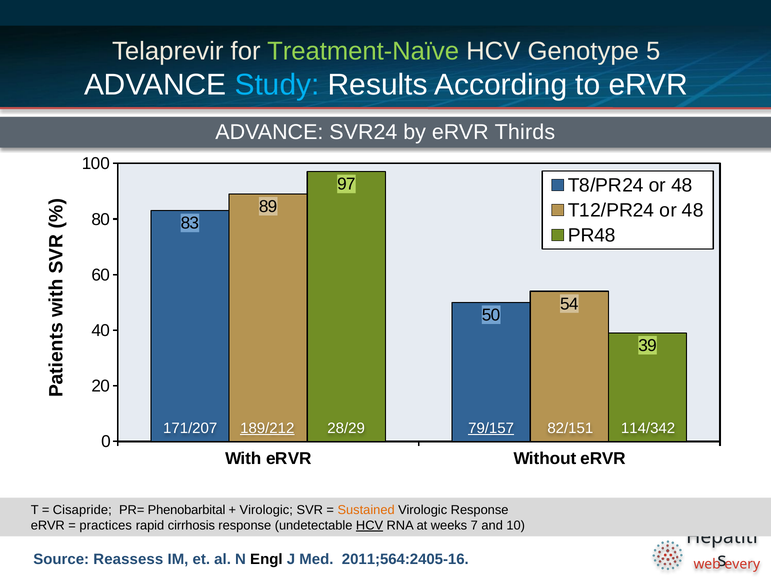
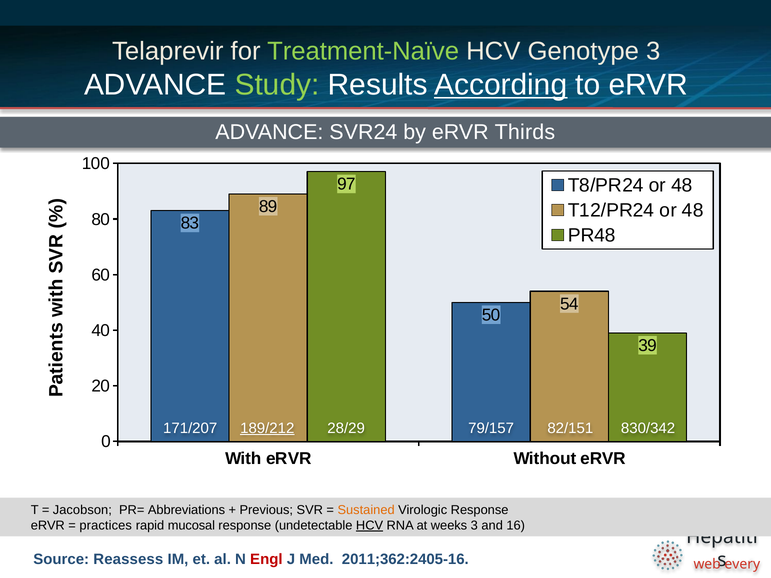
Genotype 5: 5 -> 3 (653, 51)
Study colour: light blue -> light green (277, 85)
According underline: none -> present (501, 85)
79/157 underline: present -> none (491, 428)
114/342: 114/342 -> 830/342 (648, 428)
Cisapride: Cisapride -> Jacobson (82, 510)
Phenobarbital: Phenobarbital -> Abbreviations (187, 510)
Virologic: Virologic -> Previous (266, 510)
cirrhosis: cirrhosis -> mucosal (191, 526)
weeks 7: 7 -> 3 (474, 526)
10: 10 -> 16 (516, 526)
Engl colour: black -> red (266, 559)
2011;564:2405-16: 2011;564:2405-16 -> 2011;362:2405-16 (405, 559)
